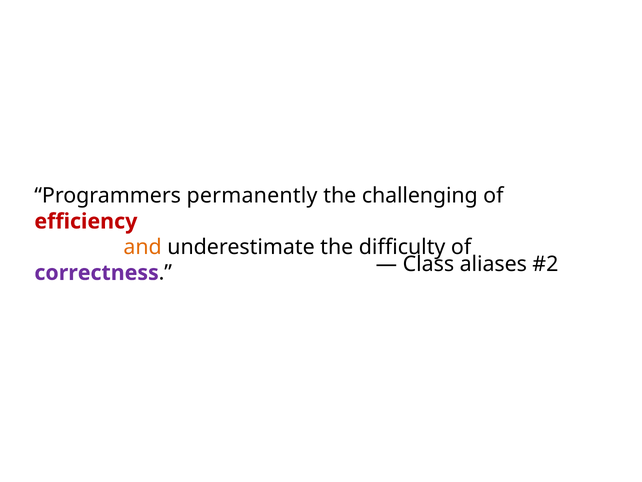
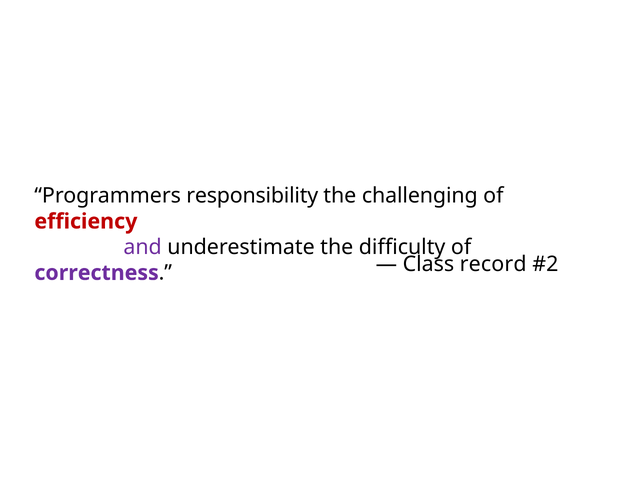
permanently: permanently -> responsibility (252, 196)
and colour: orange -> purple (143, 247)
aliases: aliases -> record (493, 264)
